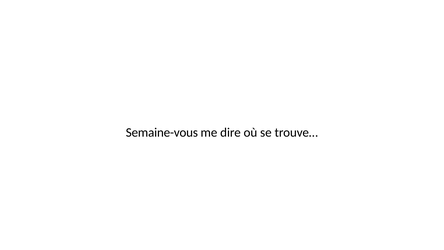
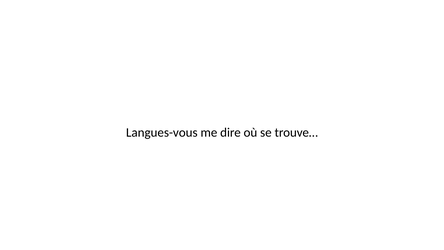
Semaine-vous: Semaine-vous -> Langues-vous (162, 132)
